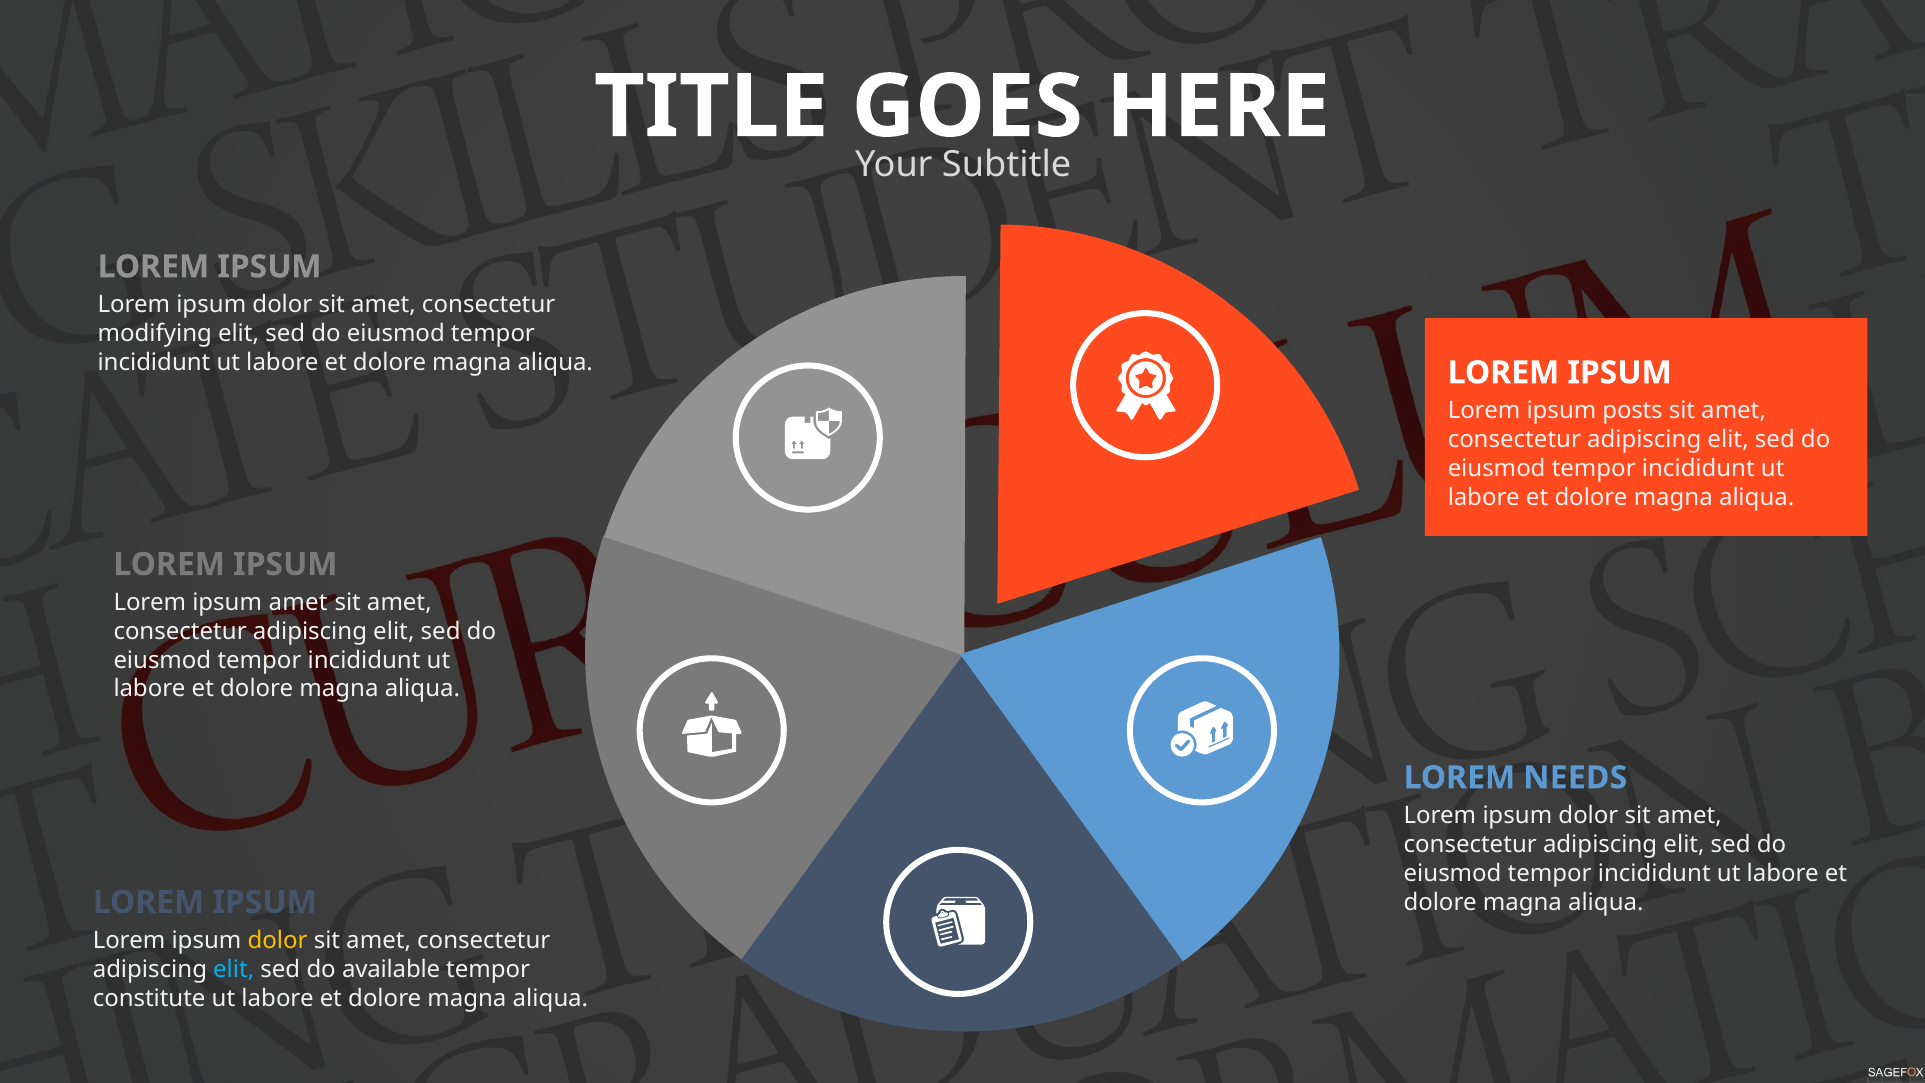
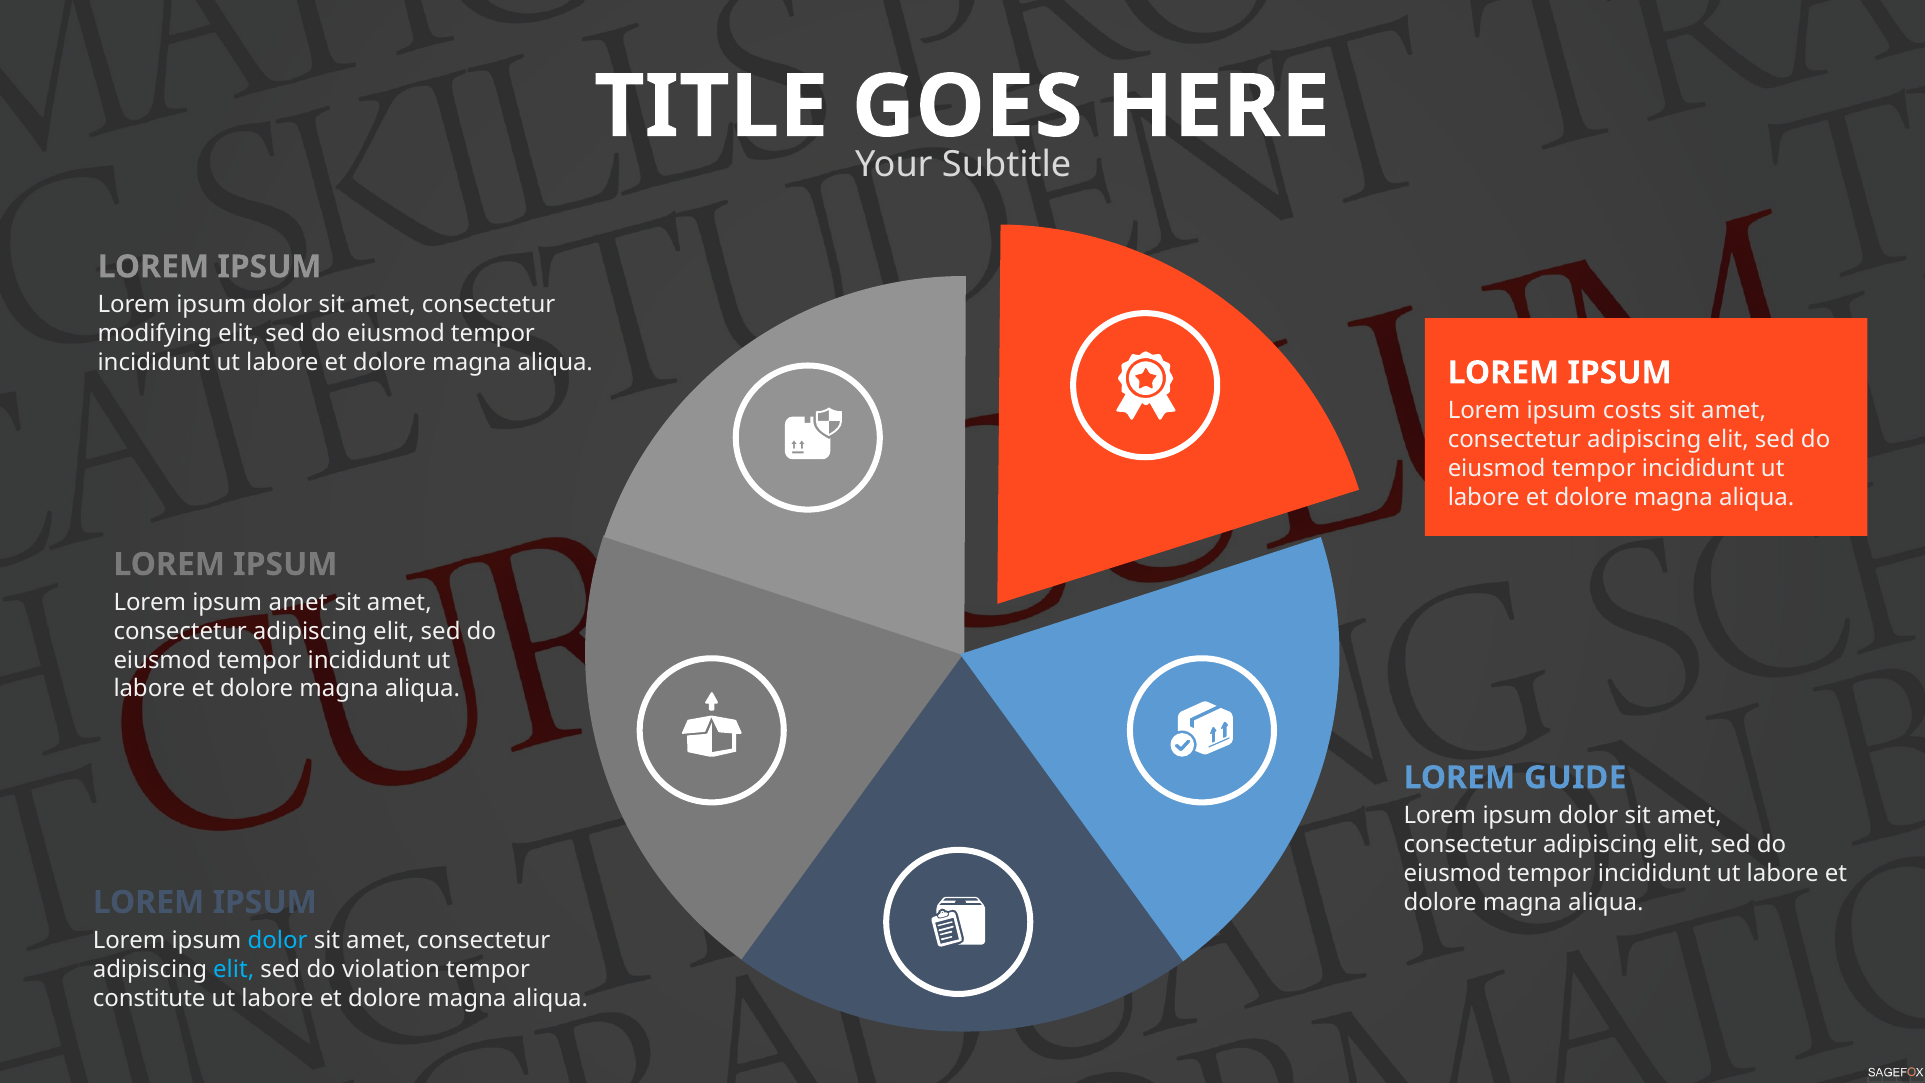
posts: posts -> costs (1632, 411)
NEEDS: NEEDS -> GUIDE (1575, 778)
dolor colour: yellow -> light blue (277, 940)
available: available -> violation (391, 969)
